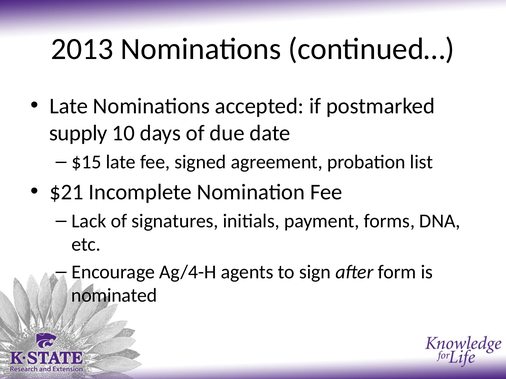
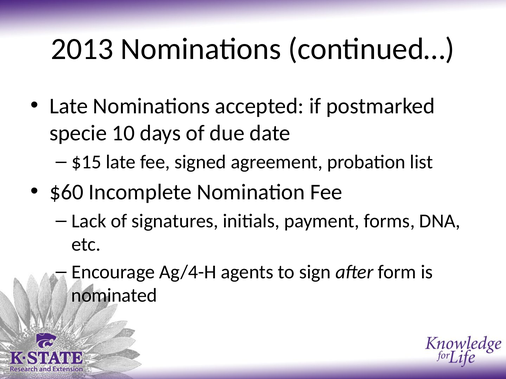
supply: supply -> specie (78, 133)
$21: $21 -> $60 (66, 192)
